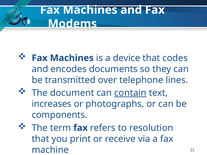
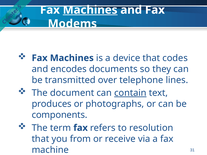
Machines underline: none -> present (90, 10)
increases: increases -> produces (52, 104)
print: print -> from (80, 139)
